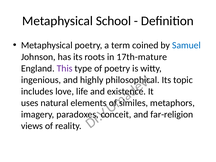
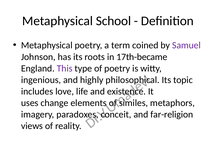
Samuel colour: blue -> purple (186, 45)
17th-mature: 17th-mature -> 17th-became (142, 57)
natural: natural -> change (54, 103)
